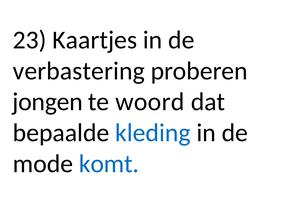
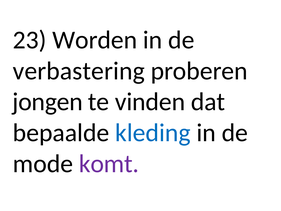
Kaartjes: Kaartjes -> Worden (95, 40)
woord: woord -> vinden (150, 102)
komt colour: blue -> purple (109, 164)
